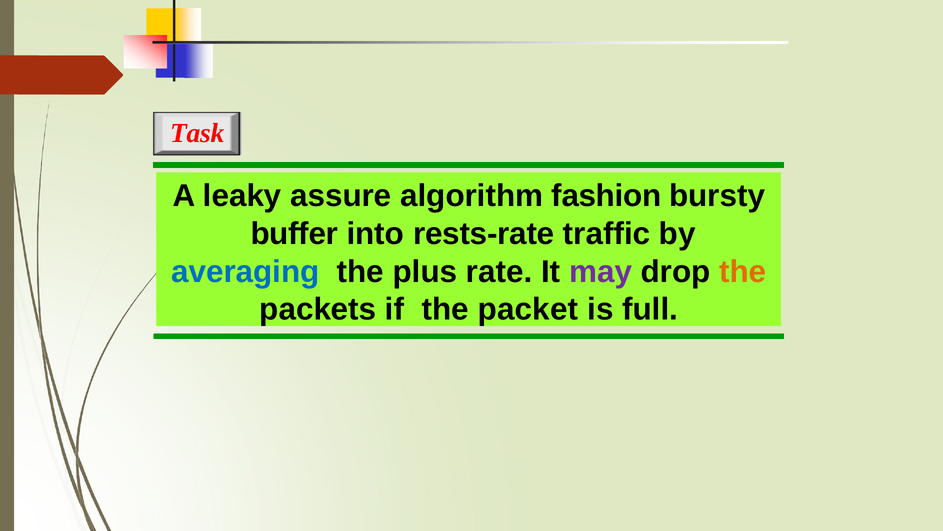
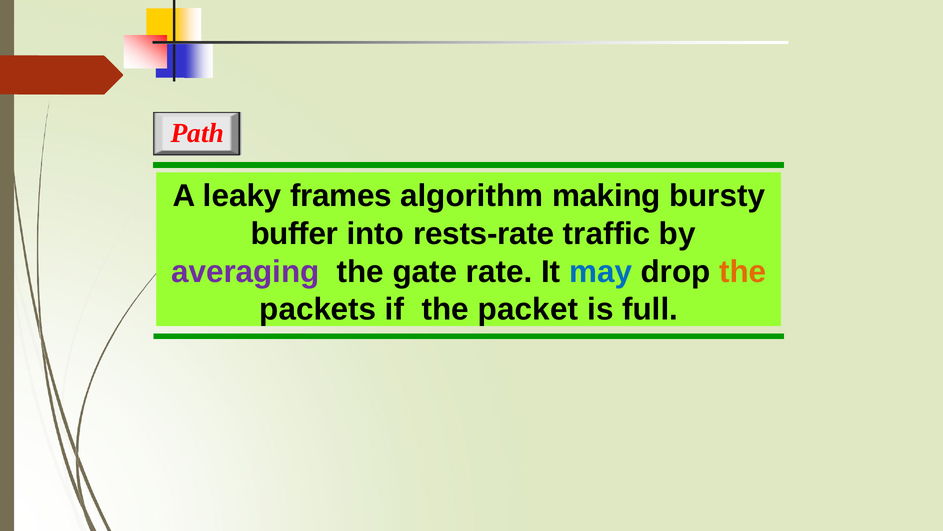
Task: Task -> Path (197, 133)
assure: assure -> frames (341, 196)
fashion: fashion -> making (606, 196)
averaging colour: blue -> purple (245, 271)
plus: plus -> gate (425, 271)
may colour: purple -> blue (601, 271)
